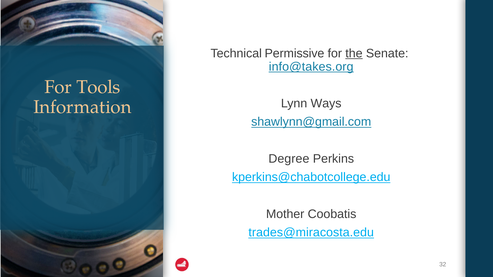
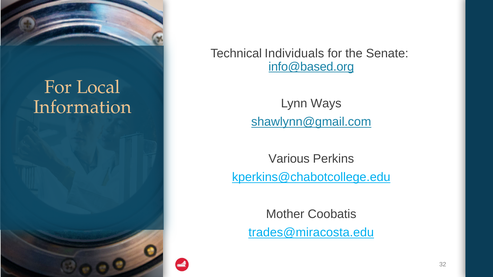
Permissive: Permissive -> Individuals (294, 53)
the underline: present -> none (354, 53)
info@takes.org: info@takes.org -> info@based.org (311, 67)
Tools: Tools -> Local (98, 87)
Degree: Degree -> Various (289, 159)
